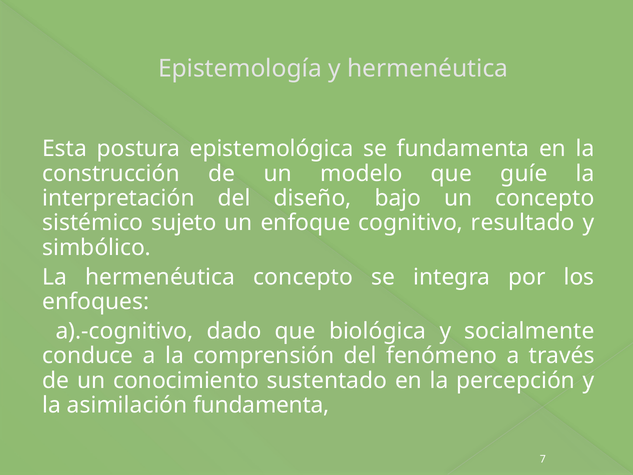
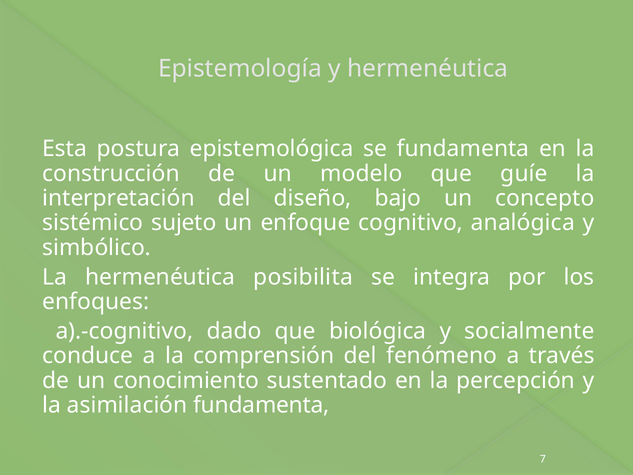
resultado: resultado -> analógica (523, 223)
hermenéutica concepto: concepto -> posibilita (303, 277)
